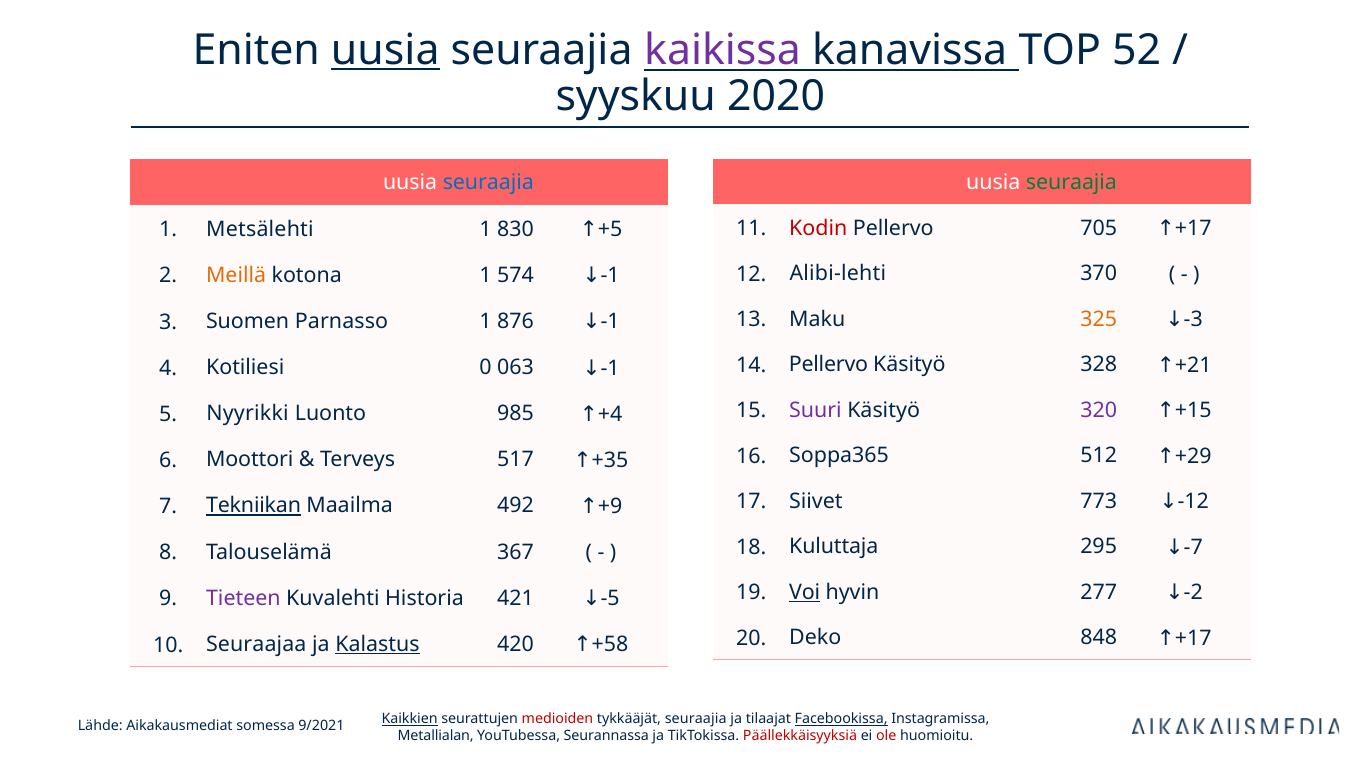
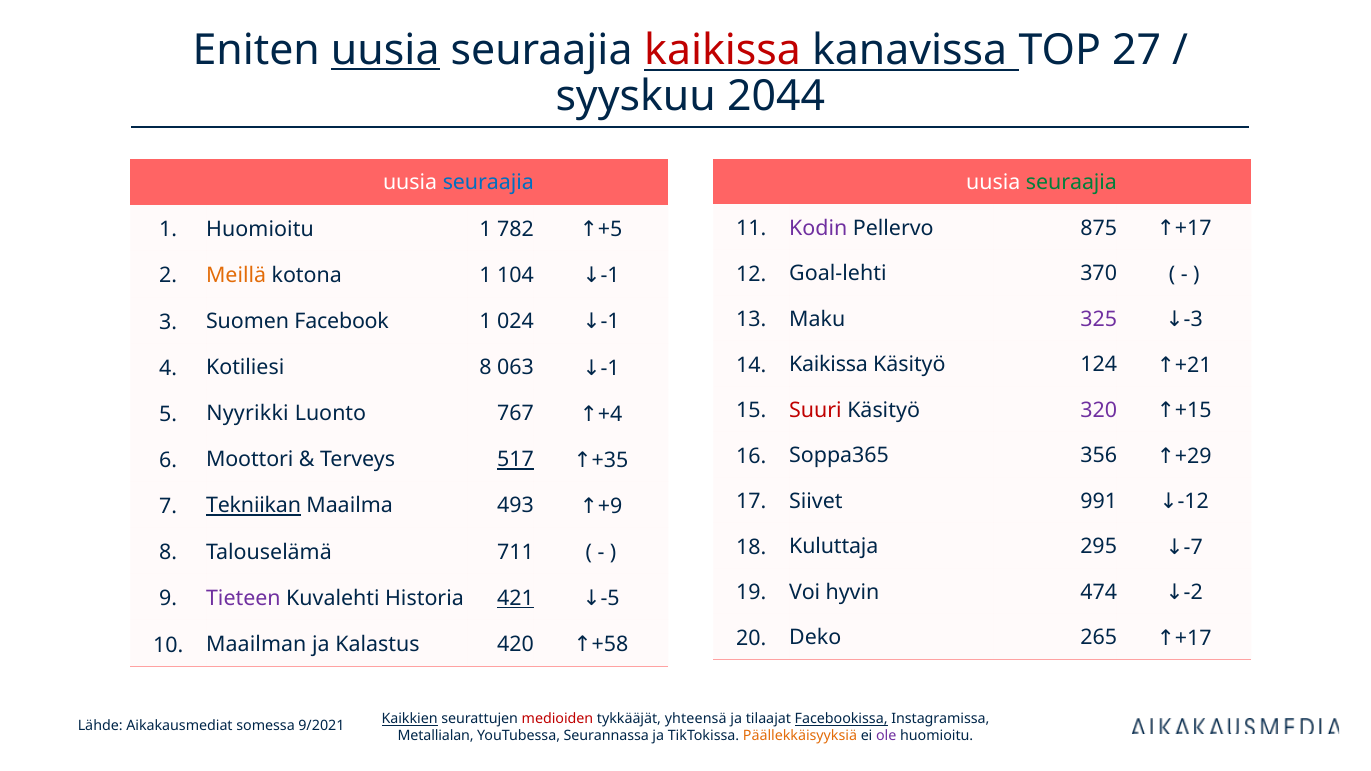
kaikissa colour: purple -> red (723, 51)
52: 52 -> 27 (1137, 51)
2020: 2020 -> 2044 (776, 97)
Kodin colour: red -> purple (818, 228)
705: 705 -> 875 (1099, 228)
1 Metsälehti: Metsälehti -> Huomioitu (260, 229)
830: 830 -> 782 (516, 229)
Alibi-lehti: Alibi-lehti -> Goal-lehti (838, 274)
574: 574 -> 104 (516, 275)
325 colour: orange -> purple (1099, 319)
Parnasso: Parnasso -> Facebook (342, 321)
876: 876 -> 024 (516, 321)
14 Pellervo: Pellervo -> Kaikissa (828, 365)
328: 328 -> 124 (1099, 365)
Kotiliesi 0: 0 -> 8 (485, 368)
Suuri colour: purple -> red (815, 410)
985: 985 -> 767 (516, 414)
512: 512 -> 356 (1099, 456)
517 underline: none -> present (516, 460)
773: 773 -> 991 (1099, 501)
492: 492 -> 493 (516, 506)
367: 367 -> 711 (516, 552)
Voi underline: present -> none (805, 592)
277: 277 -> 474 (1099, 592)
421 underline: none -> present (516, 598)
848: 848 -> 265 (1099, 638)
Seuraajaa: Seuraajaa -> Maailman (256, 644)
Kalastus underline: present -> none (377, 644)
tykkääjät seuraajia: seuraajia -> yhteensä (696, 719)
Päällekkäisyyksiä colour: red -> orange (800, 736)
ole colour: red -> purple (886, 736)
